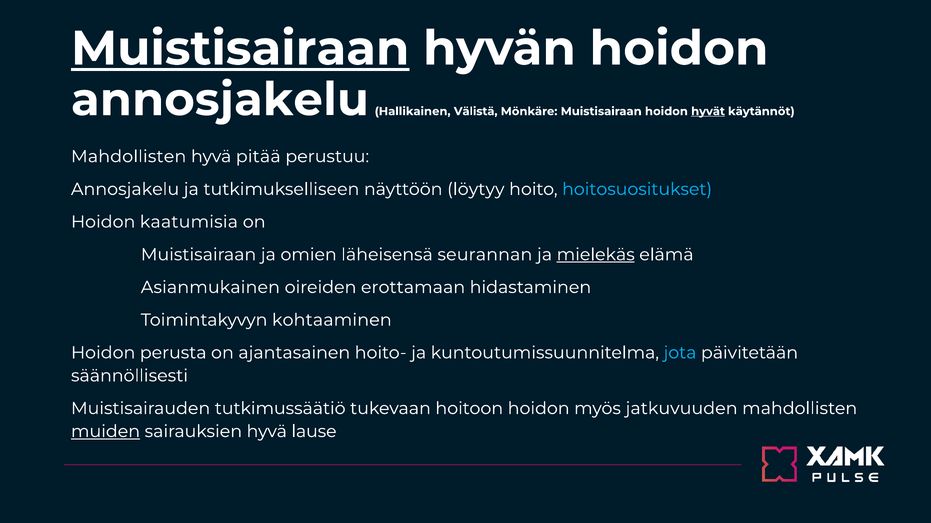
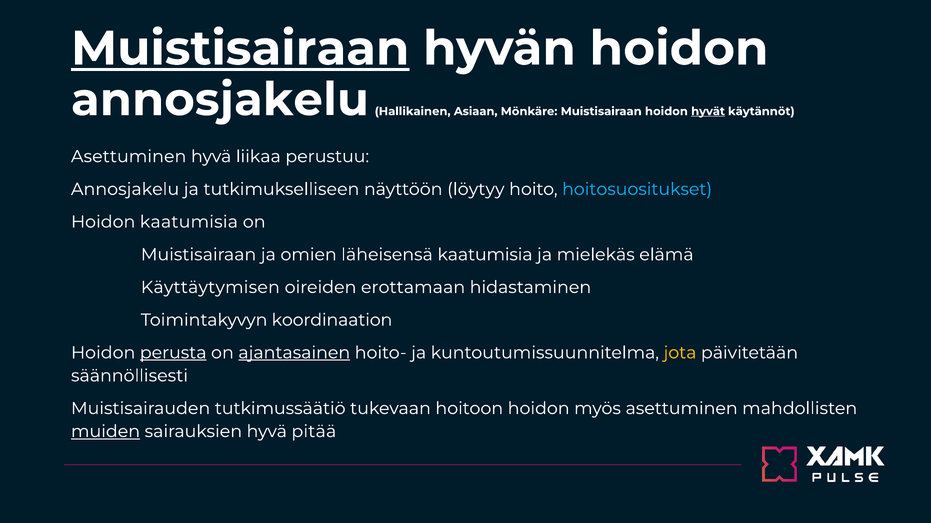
Välistä: Välistä -> Asiaan (476, 112)
Mahdollisten: Mahdollisten -> Asettuminen (129, 157)
pitää: pitää -> liikaa (258, 157)
läheisensä seurannan: seurannan -> kaatumisia (485, 255)
mielekäs underline: present -> none (596, 255)
Asianmukainen: Asianmukainen -> Käyttäytymisen (210, 288)
kohtaaminen: kohtaaminen -> koordinaation (332, 320)
perusta underline: none -> present (173, 353)
ajantasainen underline: none -> present (294, 353)
jota colour: light blue -> yellow (680, 353)
myös jatkuvuuden: jatkuvuuden -> asettuminen (682, 409)
lause: lause -> pitää (314, 432)
